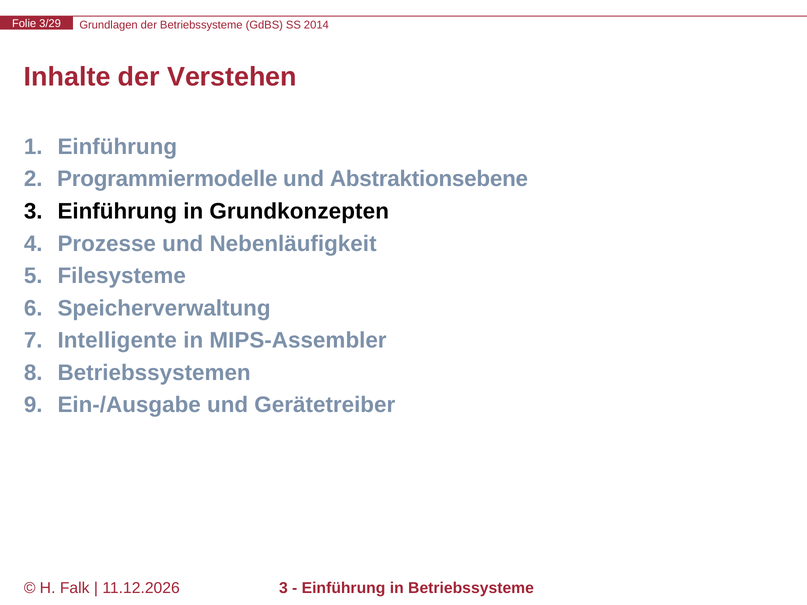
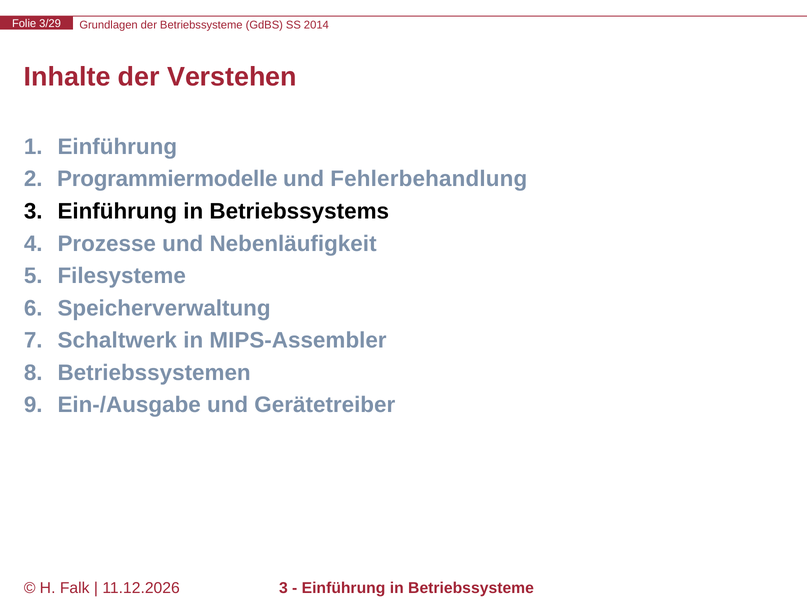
Abstraktionsebene: Abstraktionsebene -> Fehlerbehandlung (429, 179)
Grundkonzepten: Grundkonzepten -> Betriebssystems (299, 211)
Intelligente: Intelligente -> Schaltwerk (117, 341)
